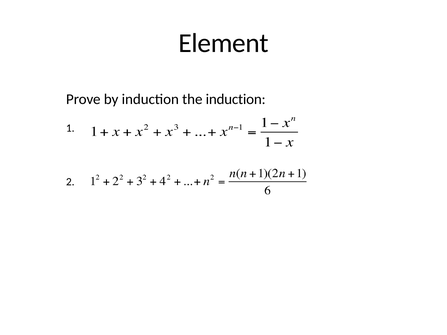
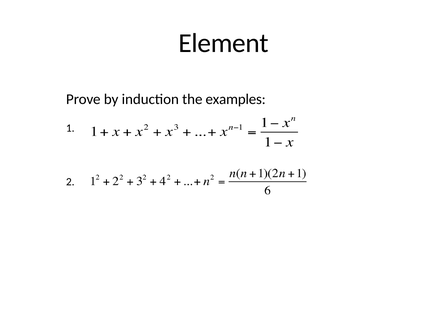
the induction: induction -> examples (236, 99)
